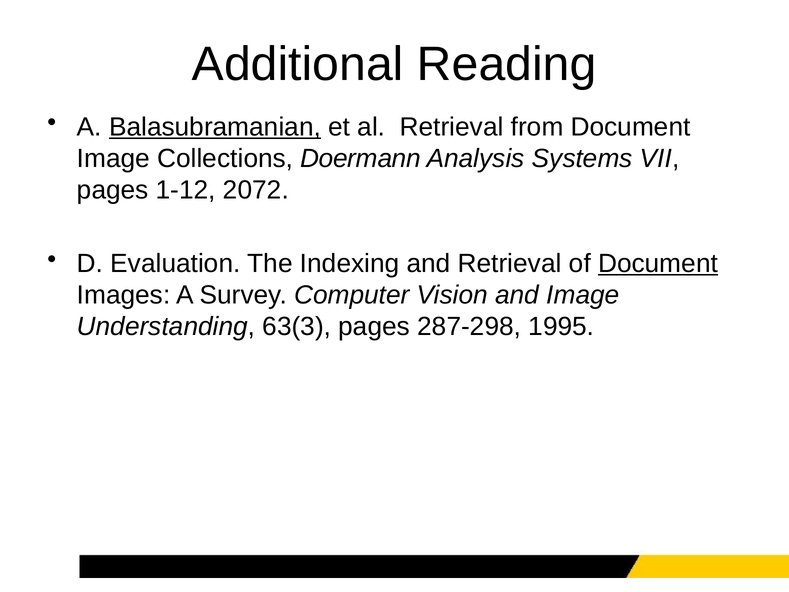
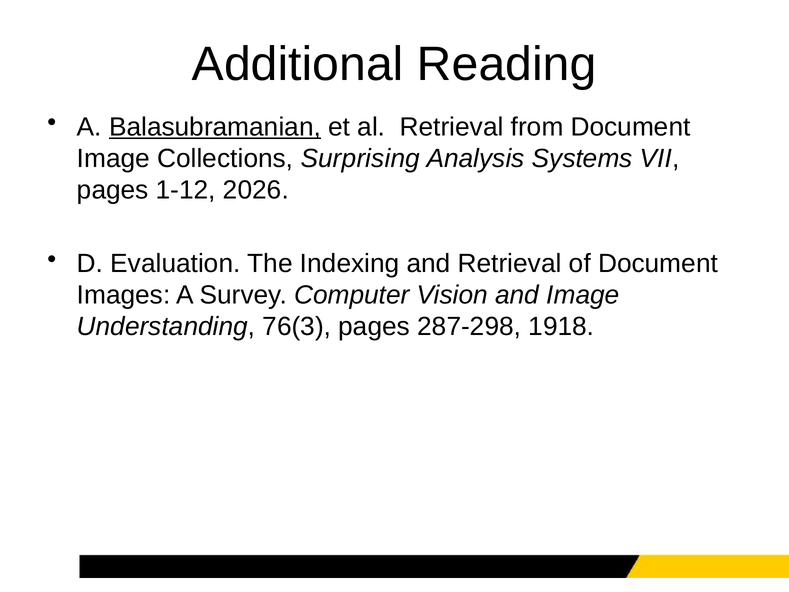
Doermann: Doermann -> Surprising (360, 158)
2072: 2072 -> 2026 (256, 190)
Document underline: present -> none (658, 264)
63(3: 63(3 -> 76(3 (297, 327)
1995: 1995 -> 1918 (561, 327)
